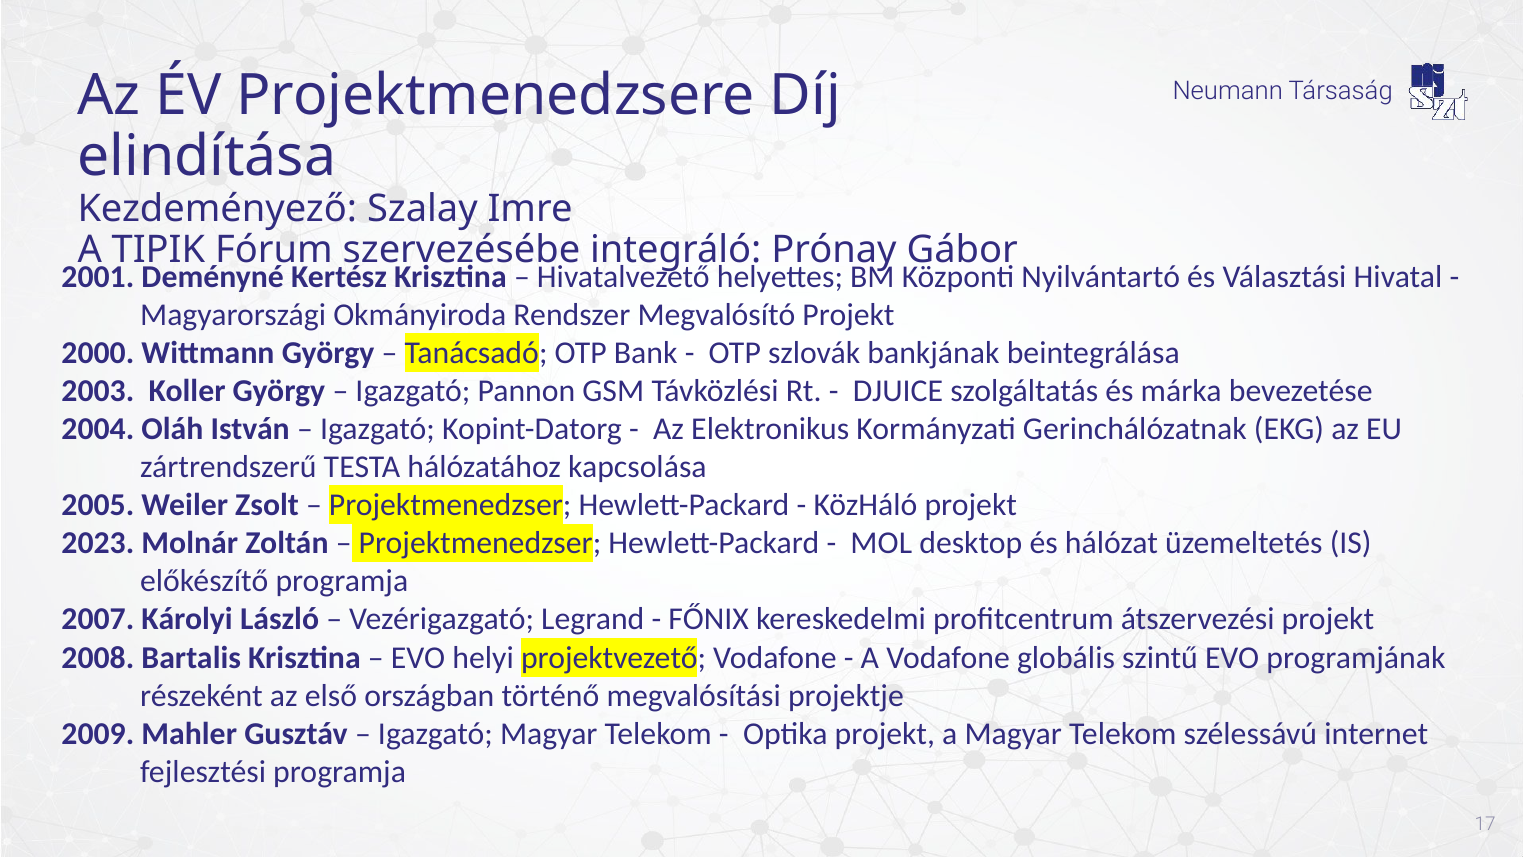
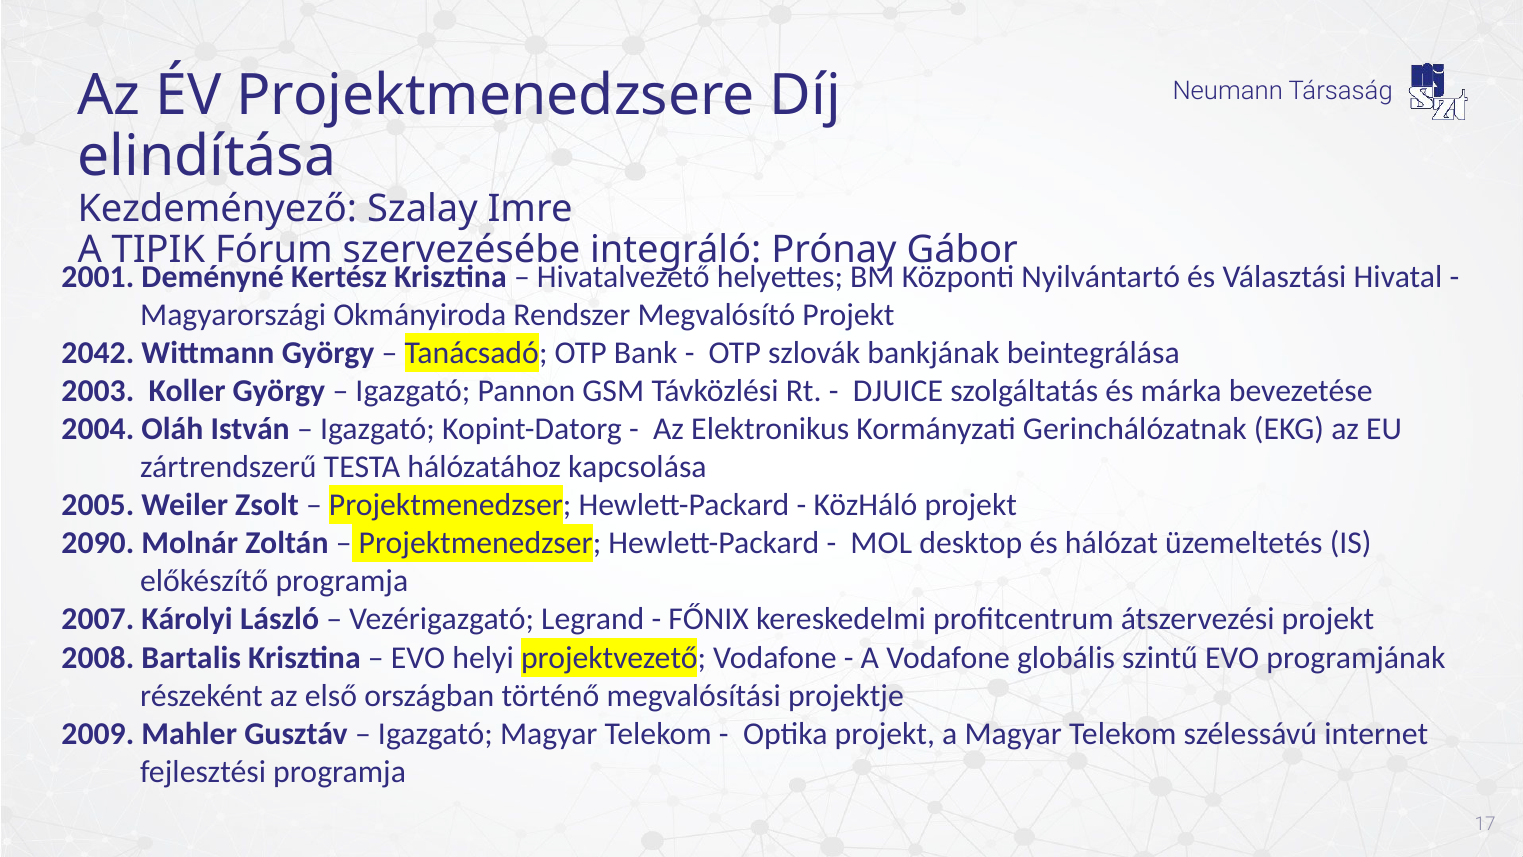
2000: 2000 -> 2042 (98, 353)
2023: 2023 -> 2090 (98, 543)
